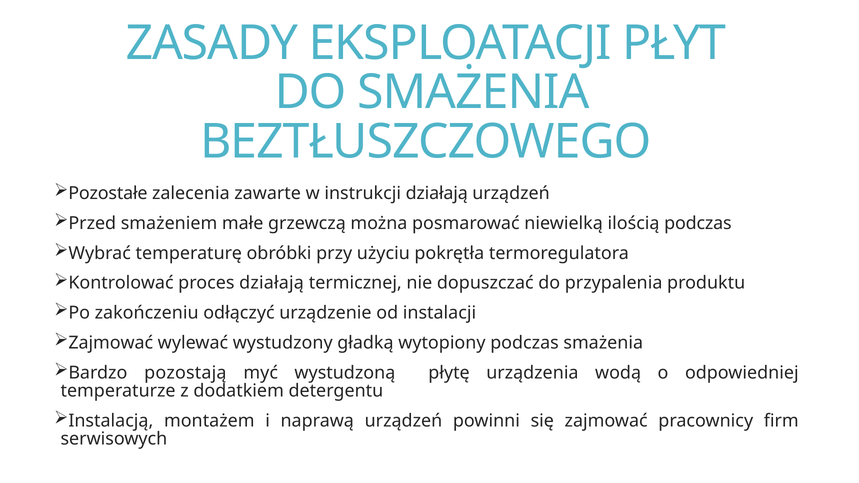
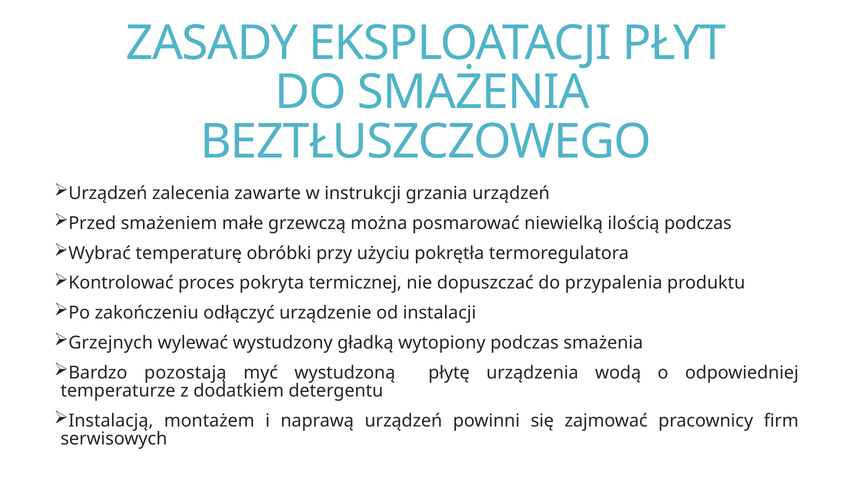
Pozostałe: Pozostałe -> Urządzeń (108, 193)
instrukcji działają: działają -> grzania (437, 193)
proces działają: działają -> pokryta (272, 283)
Zajmować: Zajmować -> Grzejnych (111, 343)
